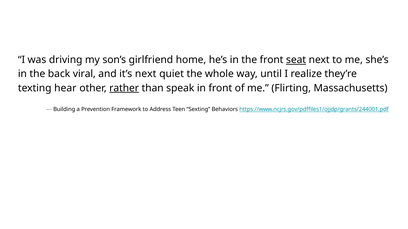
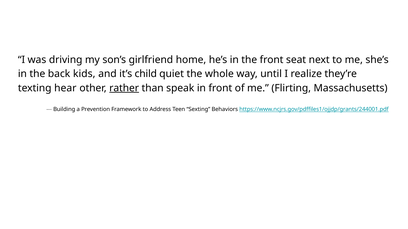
seat underline: present -> none (296, 60)
viral: viral -> kids (84, 74)
it’s next: next -> child (146, 74)
